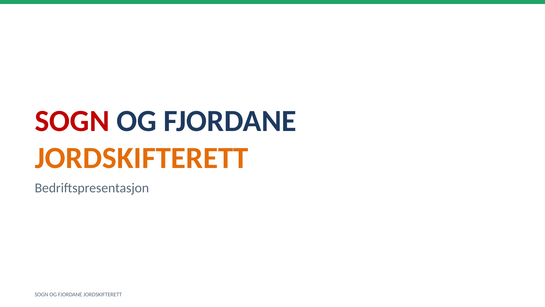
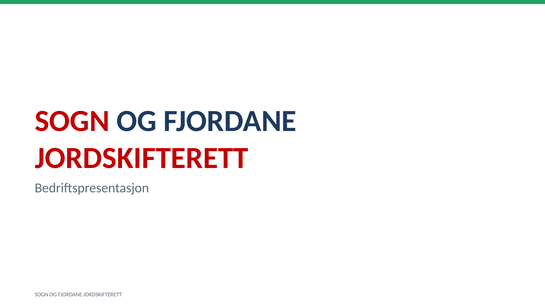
JORDSKIFTERETT colour: orange -> red (142, 158)
